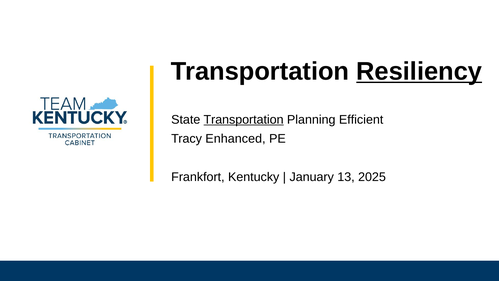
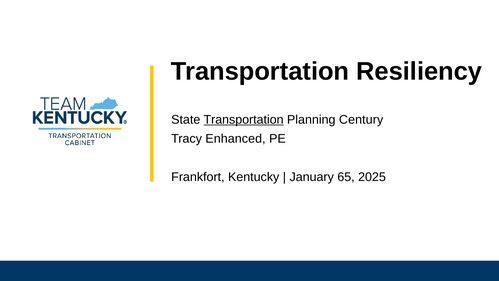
Resiliency underline: present -> none (419, 71)
Efficient: Efficient -> Century (361, 120)
13: 13 -> 65 (346, 177)
